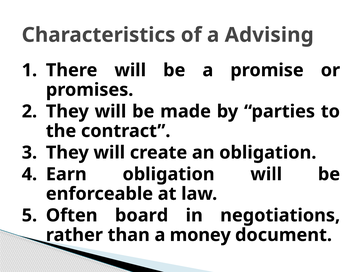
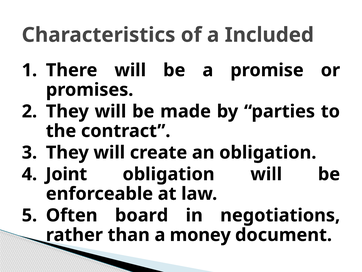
Advising: Advising -> Included (269, 35)
Earn: Earn -> Joint (66, 174)
